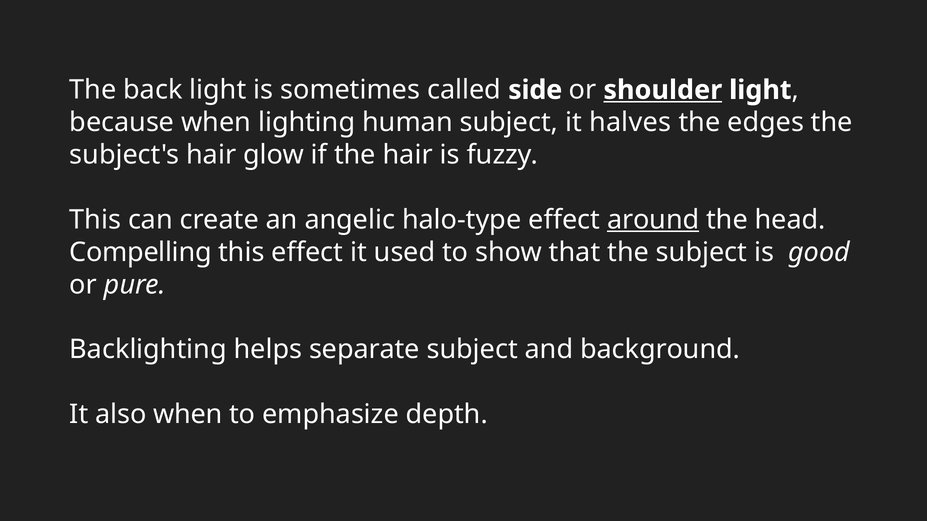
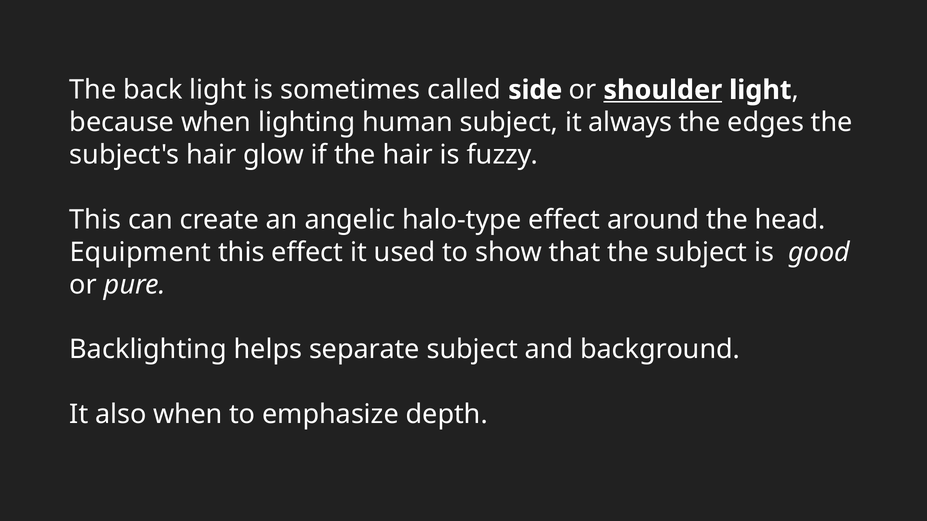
halves: halves -> always (630, 123)
around underline: present -> none (653, 220)
Compelling: Compelling -> Equipment (140, 252)
